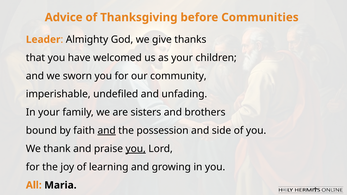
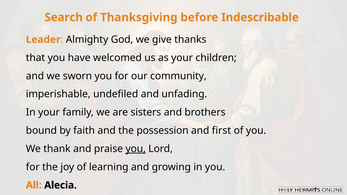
Advice: Advice -> Search (64, 17)
Communities: Communities -> Indescribable (260, 17)
and underline: present -> none (107, 131)
side: side -> first (221, 131)
Maria: Maria -> Alecia (61, 185)
